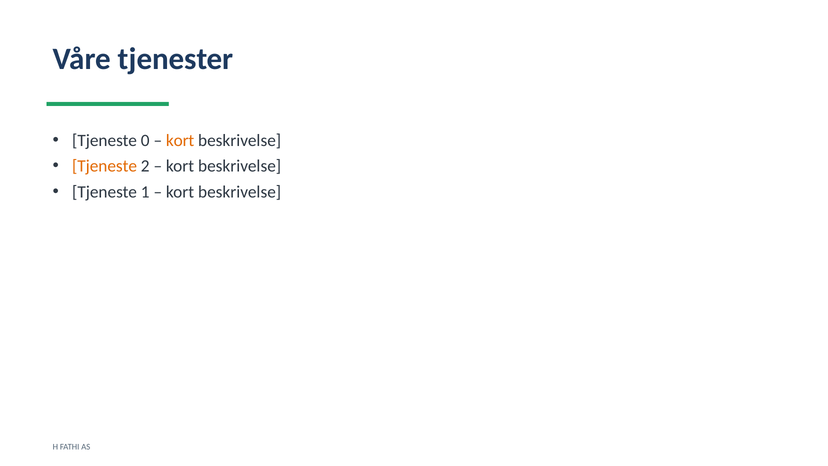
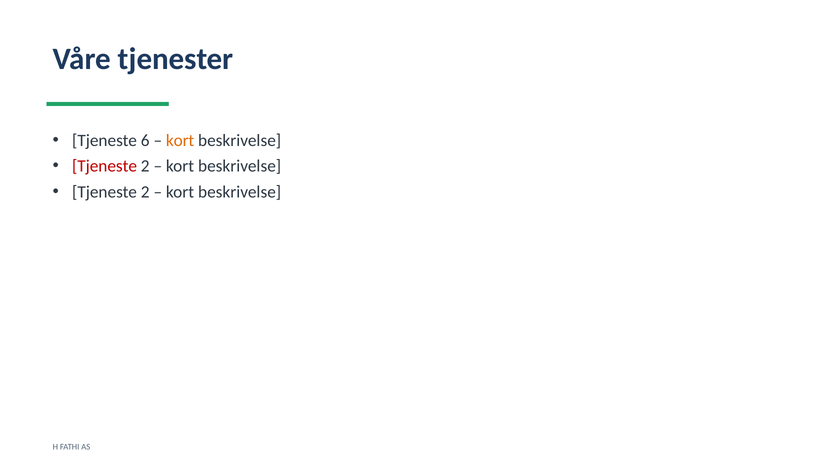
0: 0 -> 6 (145, 140)
Tjeneste colour: orange -> red (105, 166)
1: 1 -> 2 (145, 192)
